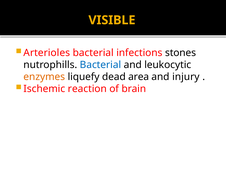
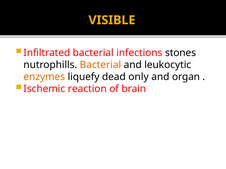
Arterioles: Arterioles -> Infiltrated (47, 53)
Bacterial colour: blue -> orange (100, 65)
area: area -> only (139, 77)
injury: injury -> organ (186, 77)
